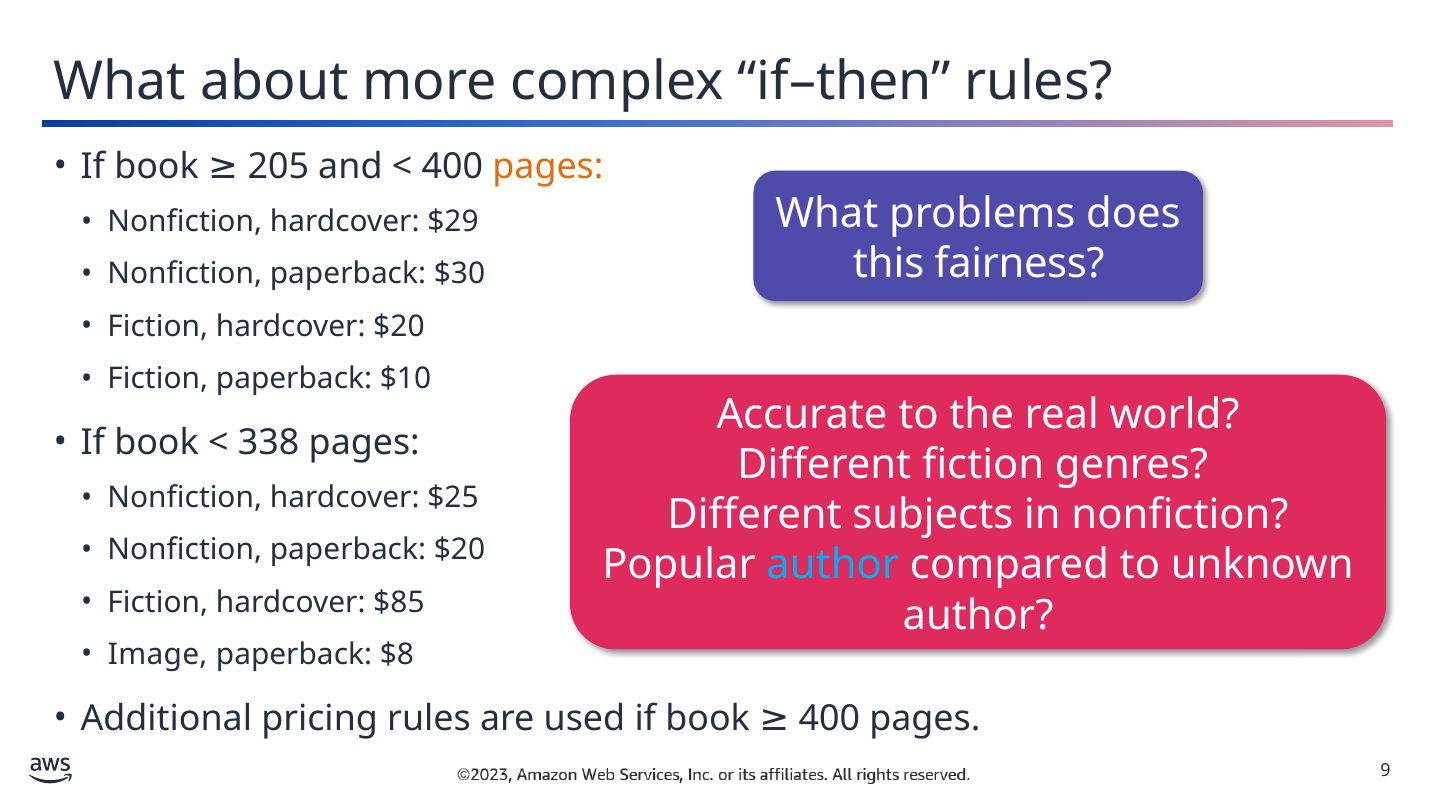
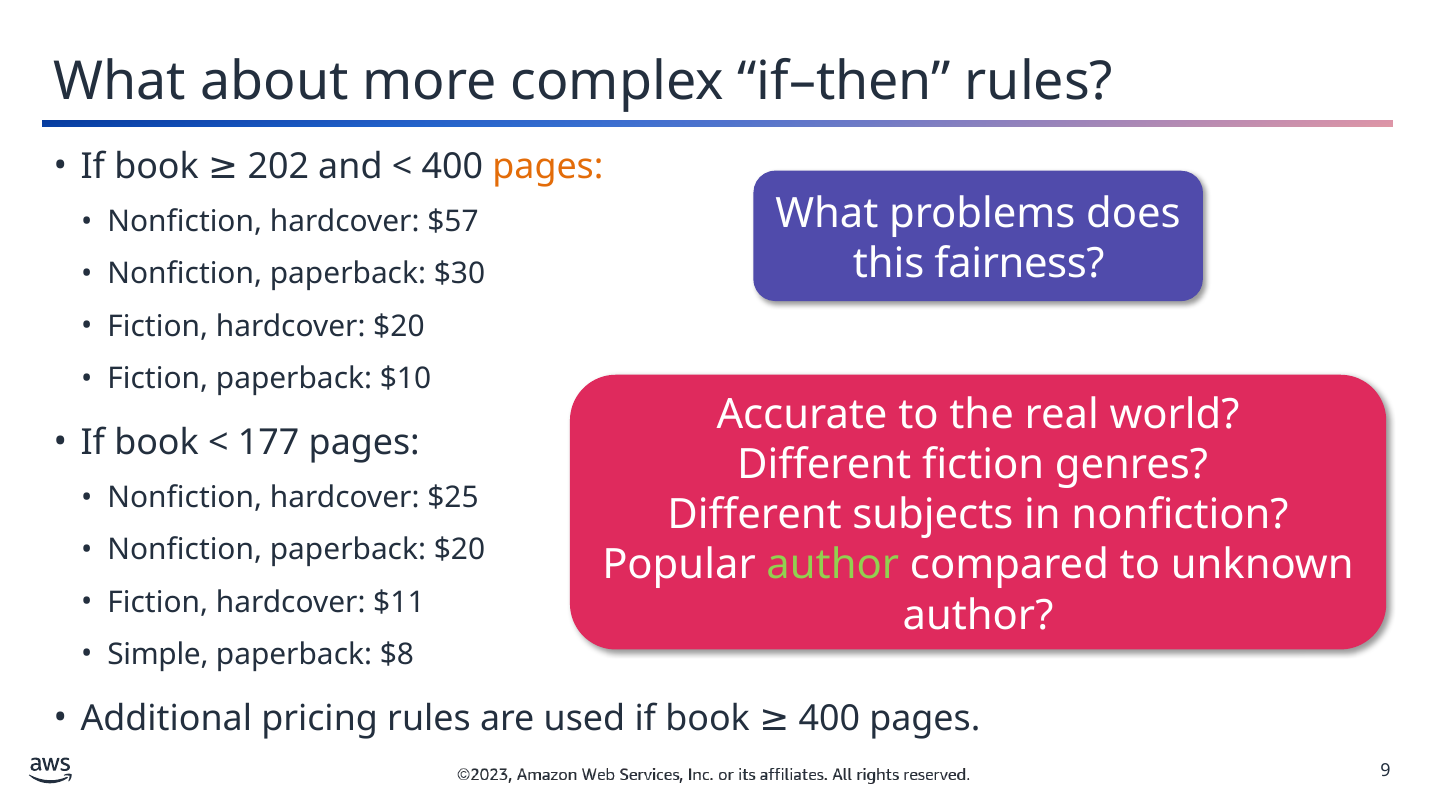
205: 205 -> 202 (278, 166)
$29: $29 -> $57 (453, 222)
338: 338 -> 177 (269, 442)
author colour: light blue -> light green (833, 565)
$85: $85 -> $11 (399, 602)
Image: Image -> Simple (158, 654)
